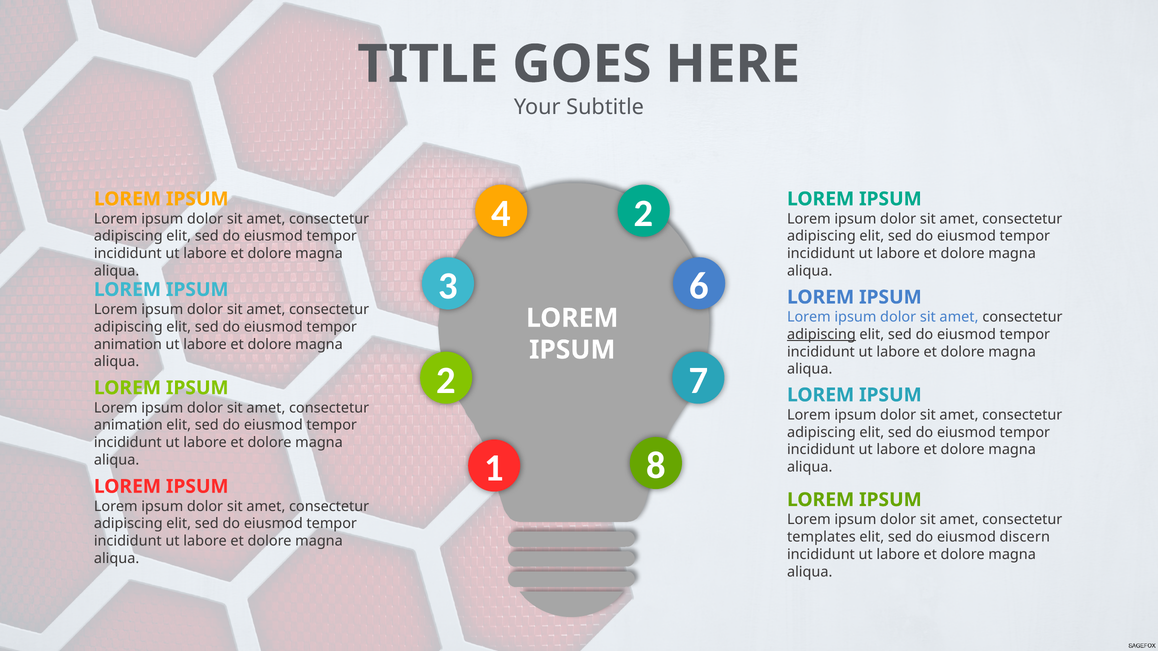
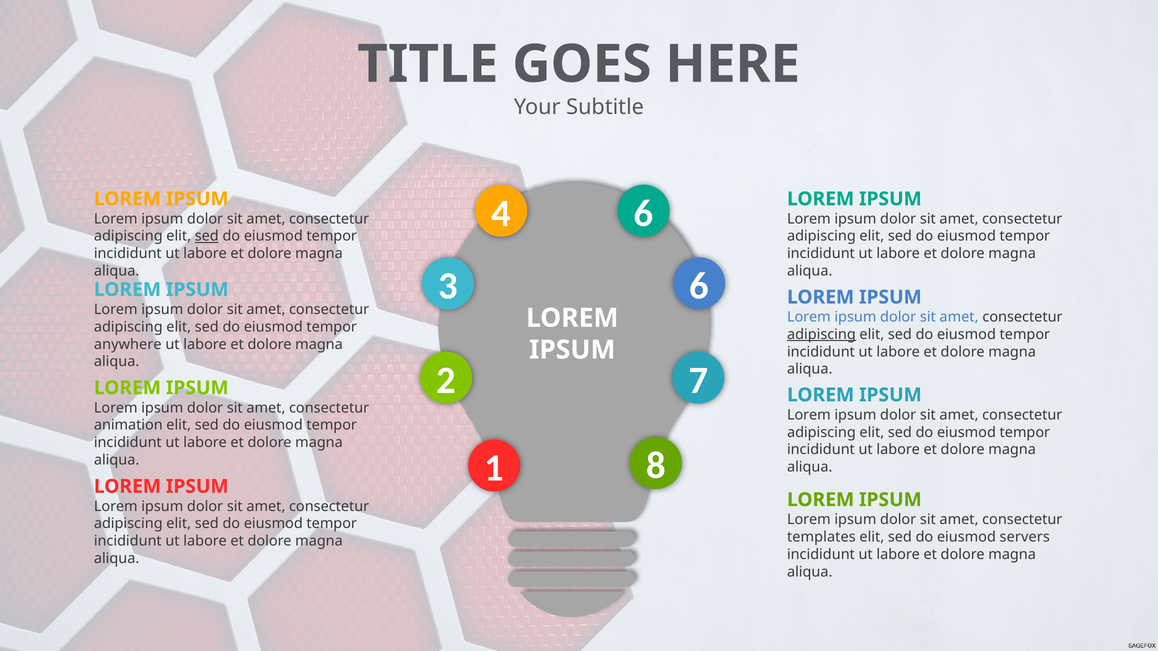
4 2: 2 -> 6 (644, 213)
sed underline: none -> present (207, 236)
animation: animation -> anywhere (128, 344)
discern: discern -> servers (1025, 537)
